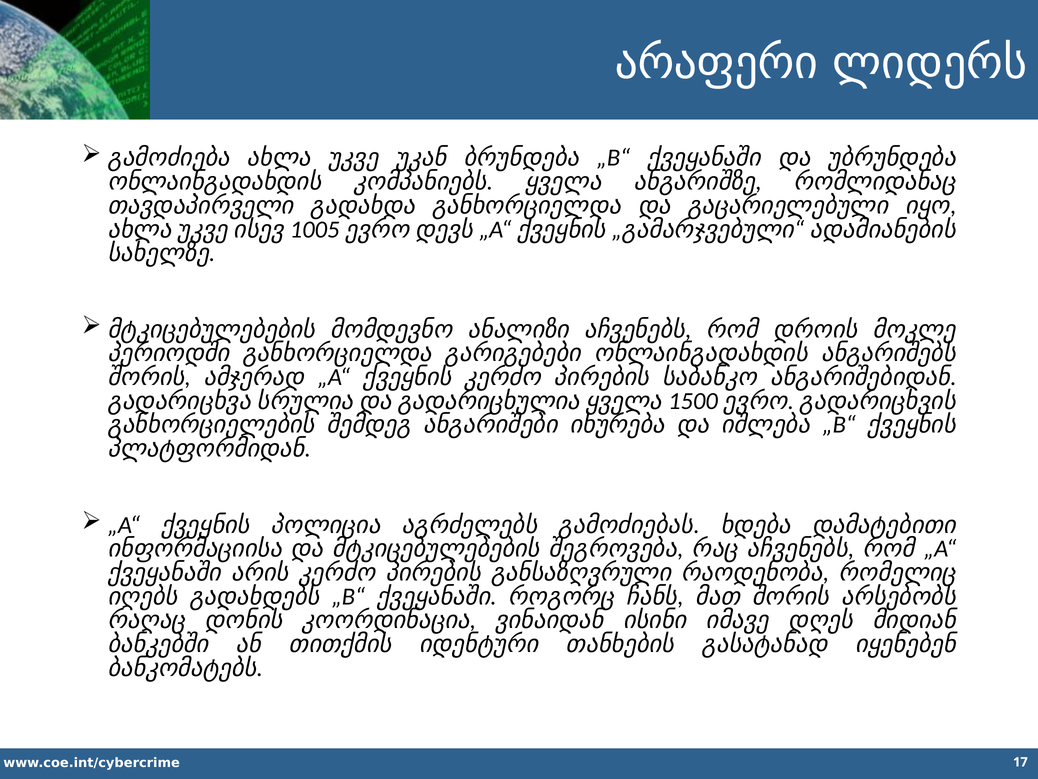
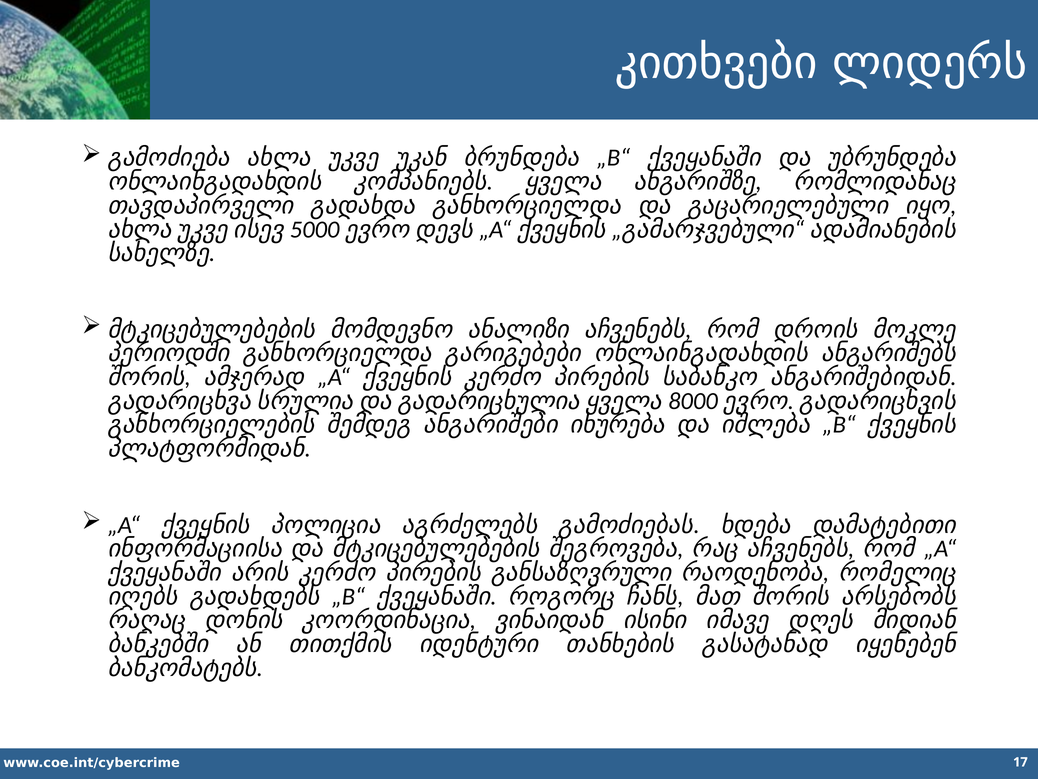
არაფერი: არაფერი -> კითხვები (716, 63)
1005: 1005 -> 5000 (315, 229)
1500: 1500 -> 8000 (693, 401)
